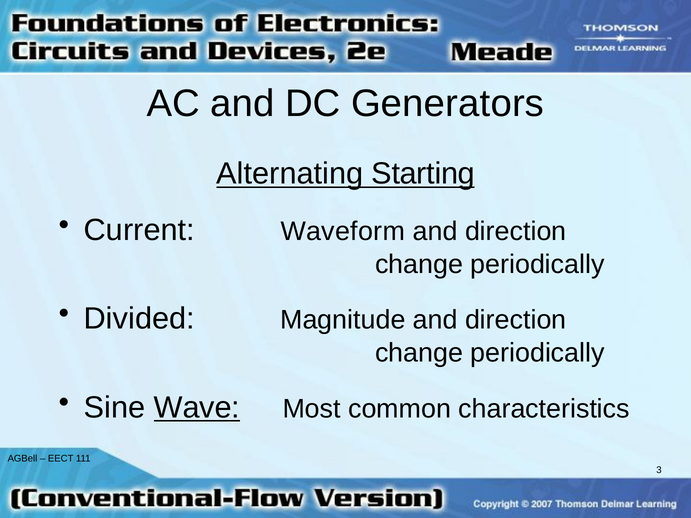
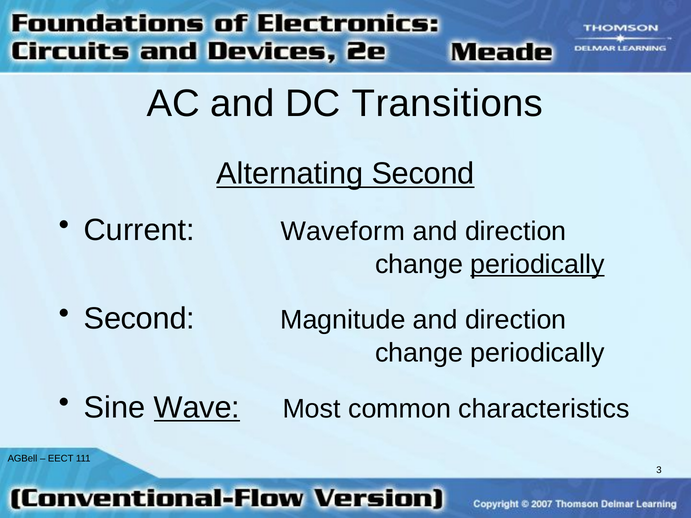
Generators: Generators -> Transitions (447, 103)
Alternating Starting: Starting -> Second (423, 174)
periodically underline: none -> present (538, 265)
Divided: Divided -> Second (139, 319)
